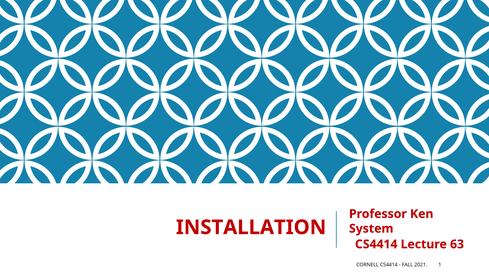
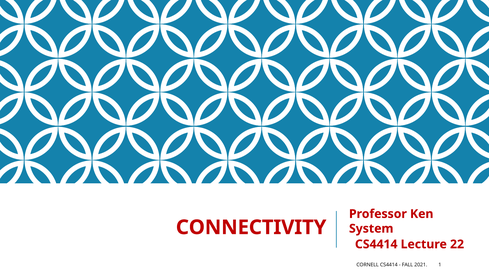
INSTALLATION: INSTALLATION -> CONNECTIVITY (251, 227)
63: 63 -> 22 (457, 244)
